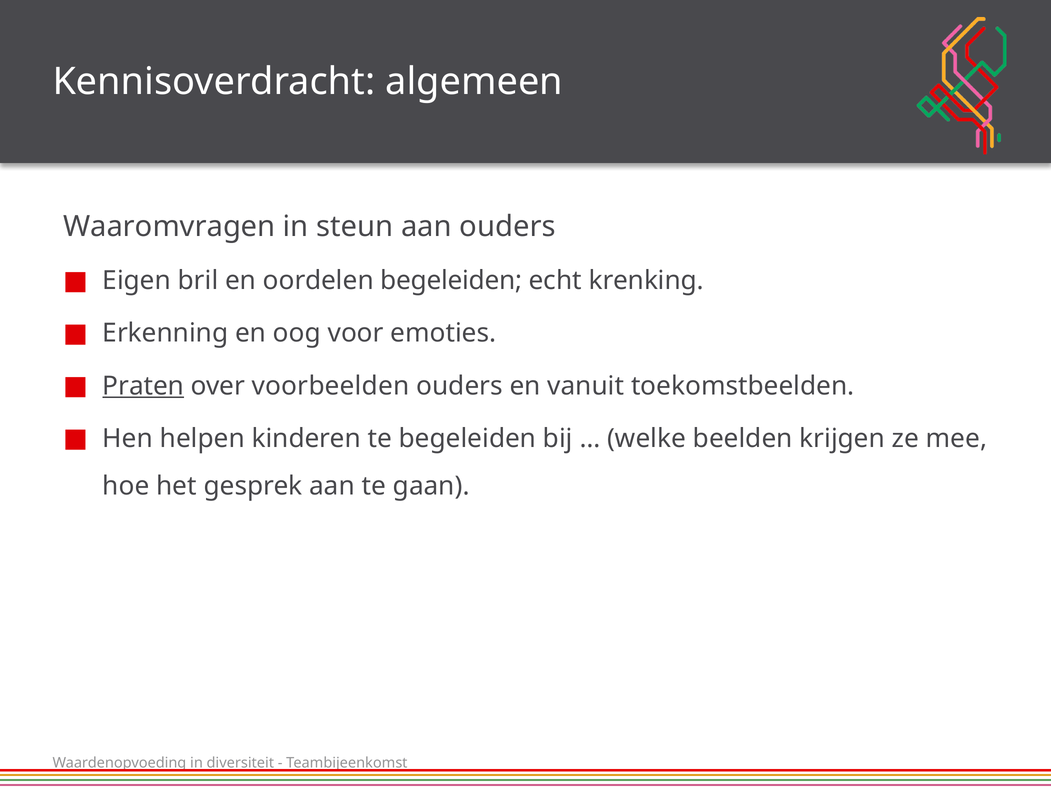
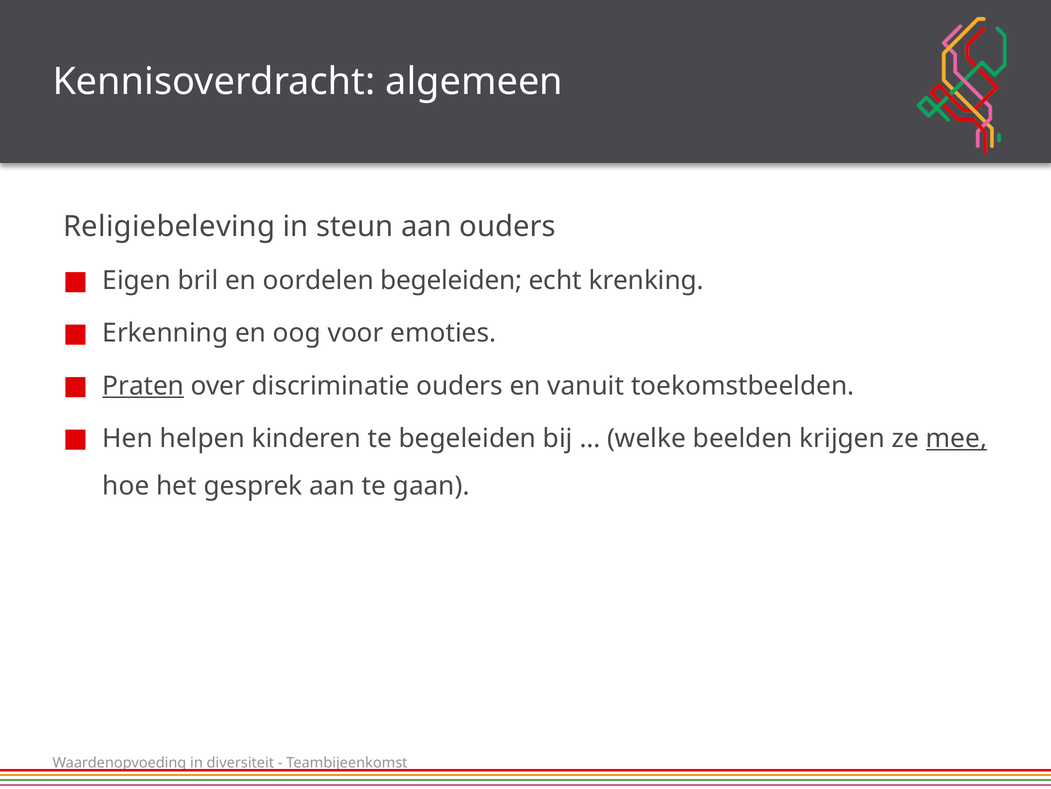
Waaromvragen: Waaromvragen -> Religiebeleving (169, 226)
voorbeelden: voorbeelden -> discriminatie (331, 386)
mee underline: none -> present (956, 438)
